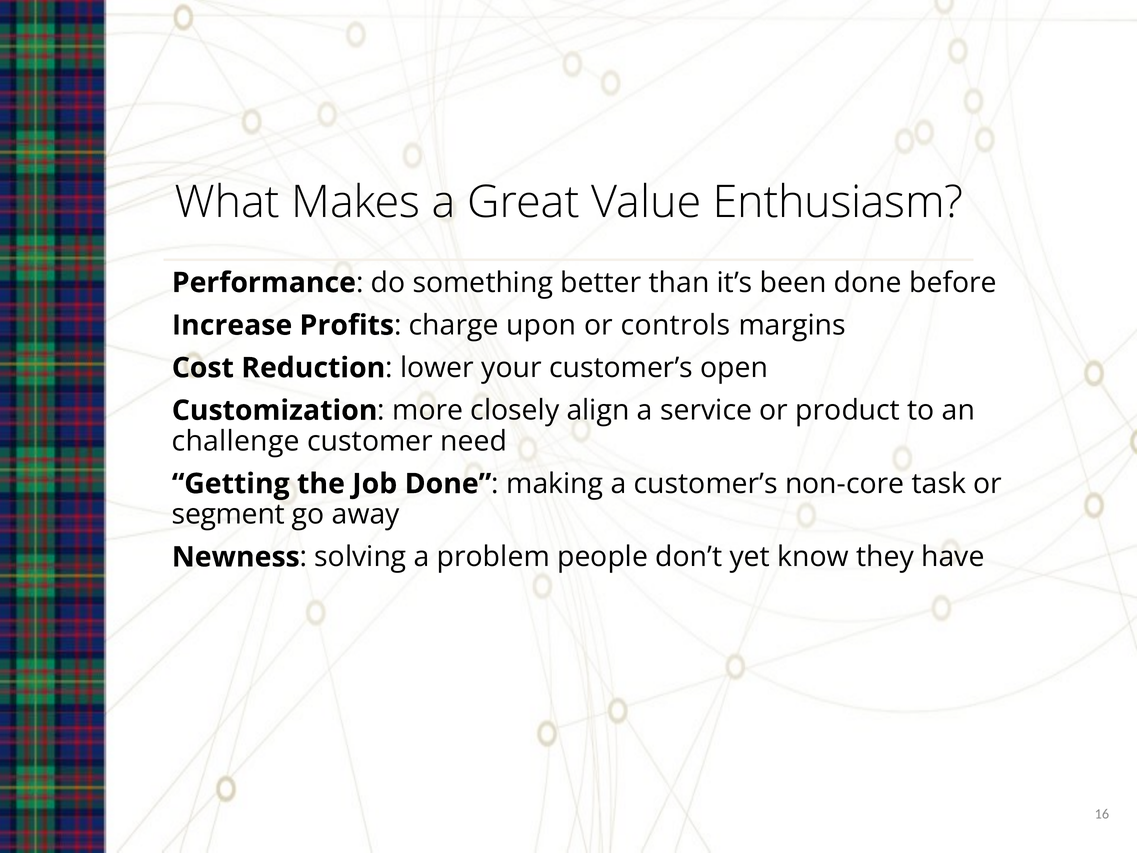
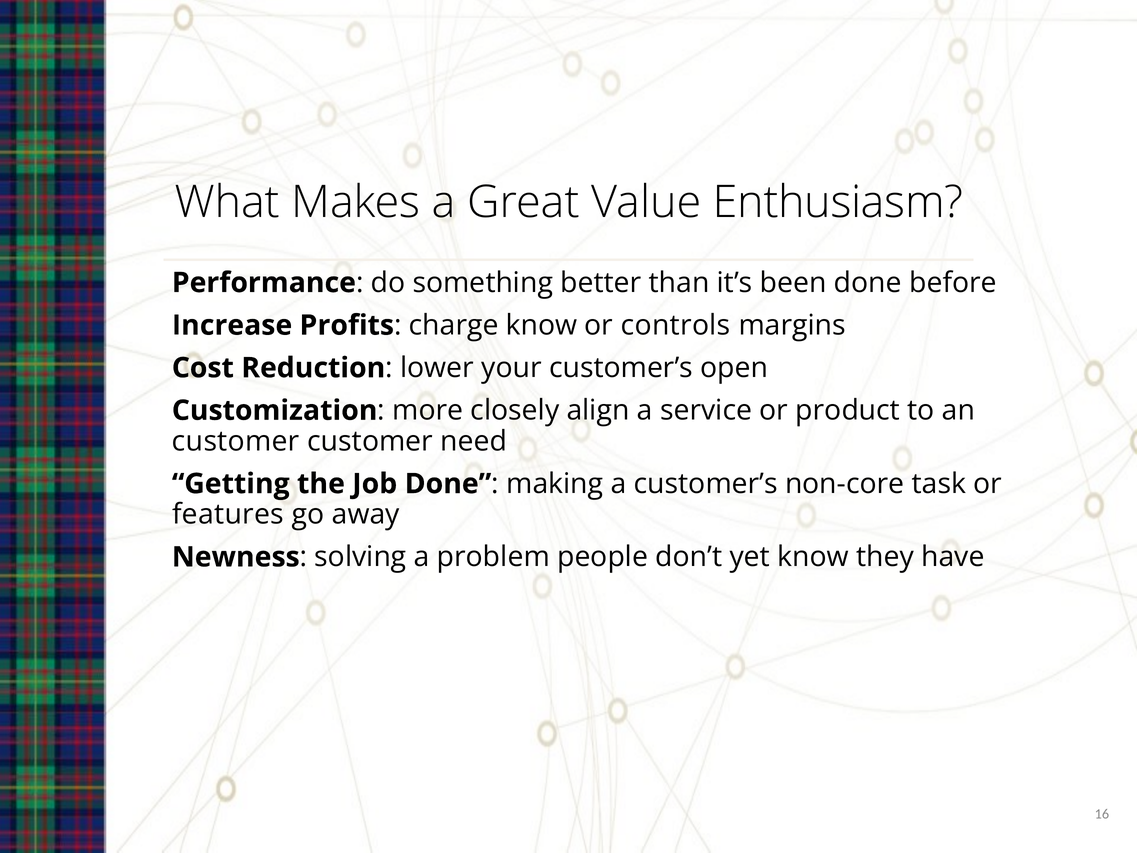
charge upon: upon -> know (541, 325)
challenge: challenge -> customer (236, 441)
segment: segment -> features (228, 514)
